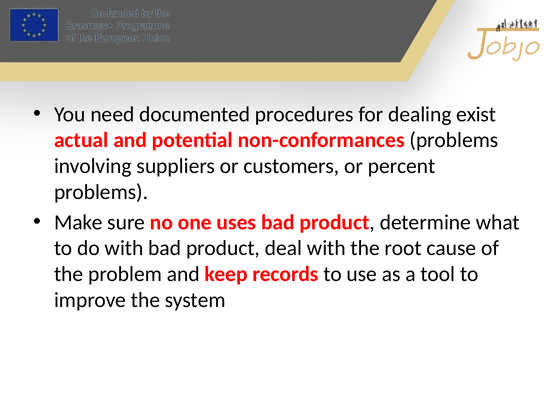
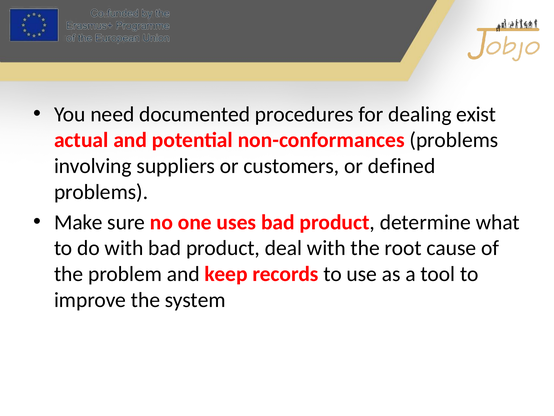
percent: percent -> defined (402, 166)
